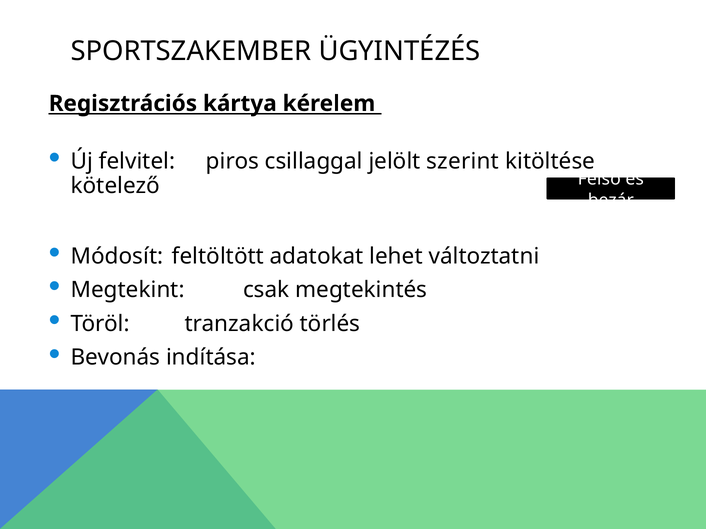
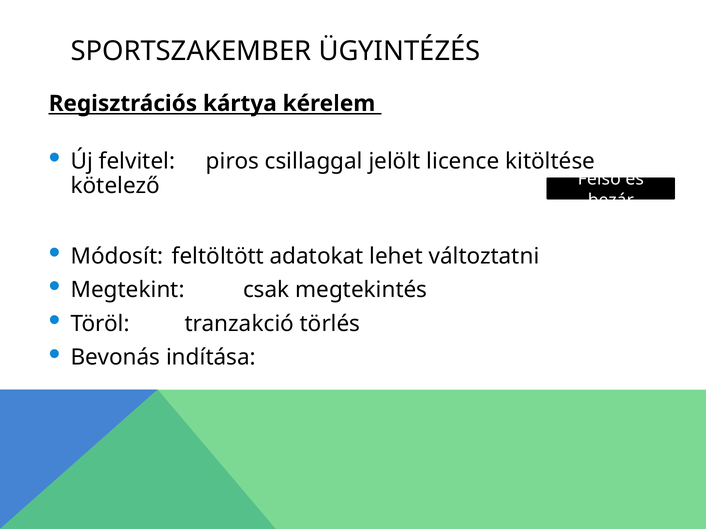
szerint: szerint -> licence (463, 162)
